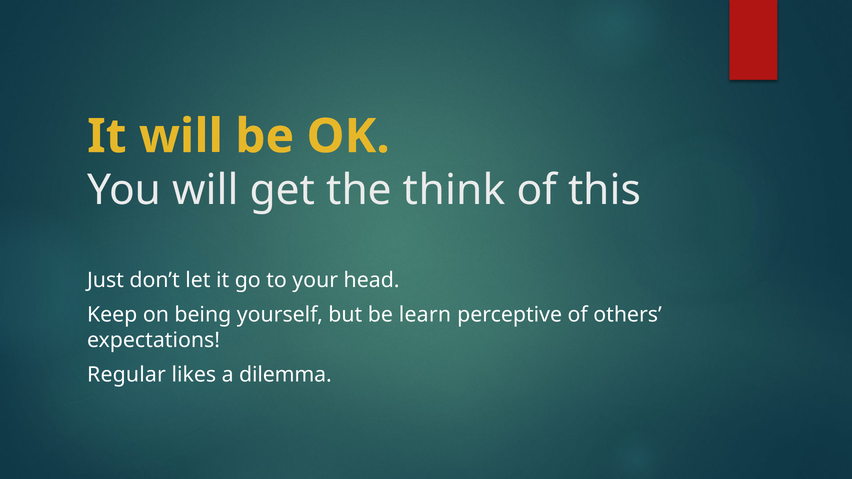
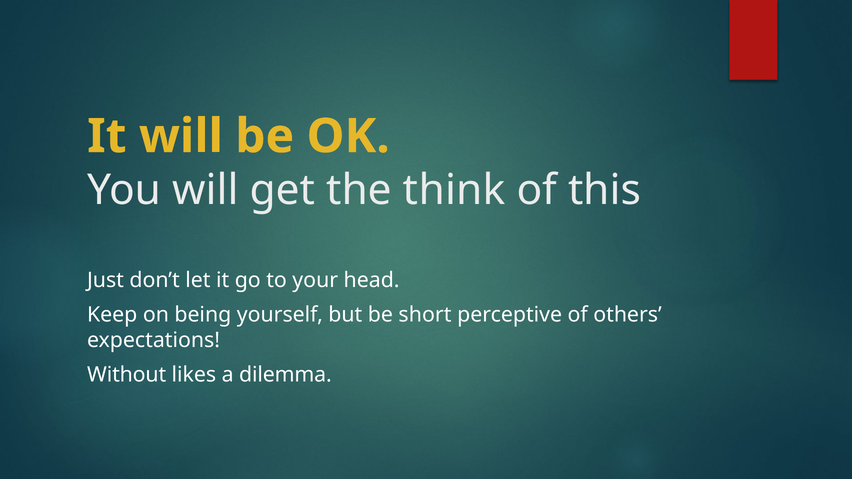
learn: learn -> short (425, 315)
Regular: Regular -> Without (127, 375)
